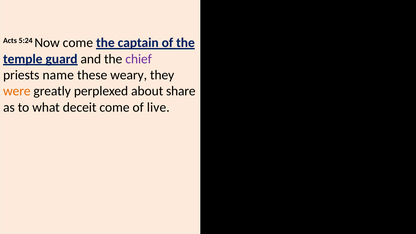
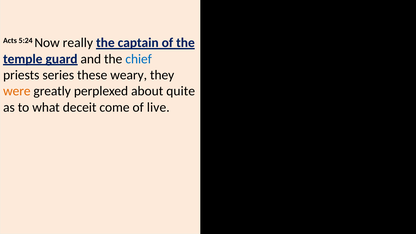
Now come: come -> really (78, 43)
chief colour: purple -> blue (139, 59)
name: name -> series (58, 75)
share: share -> quite (181, 91)
